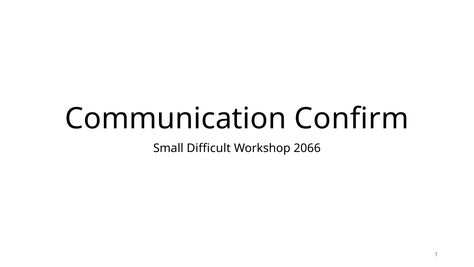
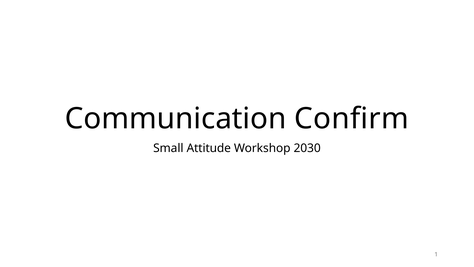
Difficult: Difficult -> Attitude (209, 148)
2066: 2066 -> 2030 (307, 148)
